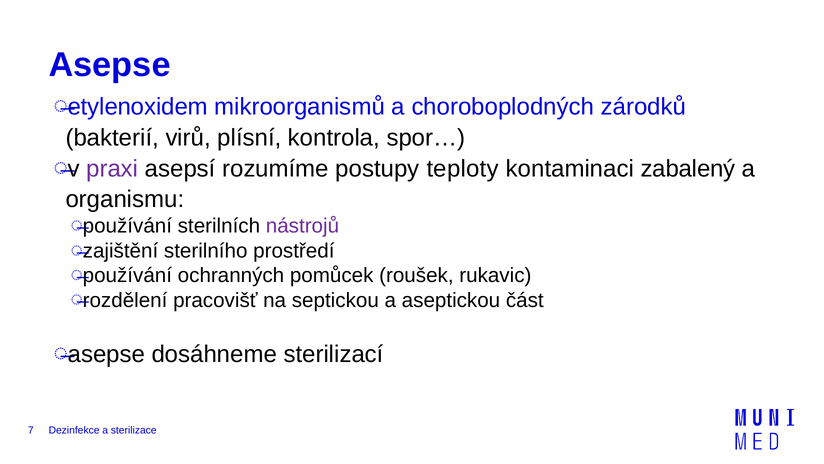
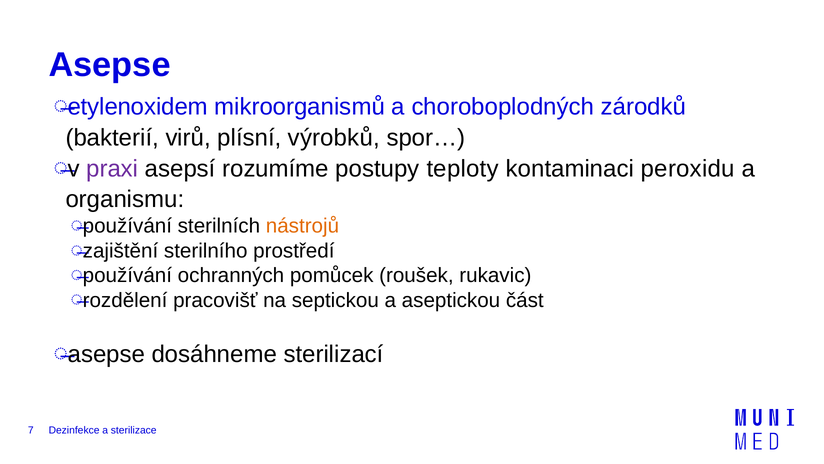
kontrola: kontrola -> výrobků (334, 137)
zabalený: zabalený -> peroxidu (688, 168)
nástrojů colour: purple -> orange (302, 226)
